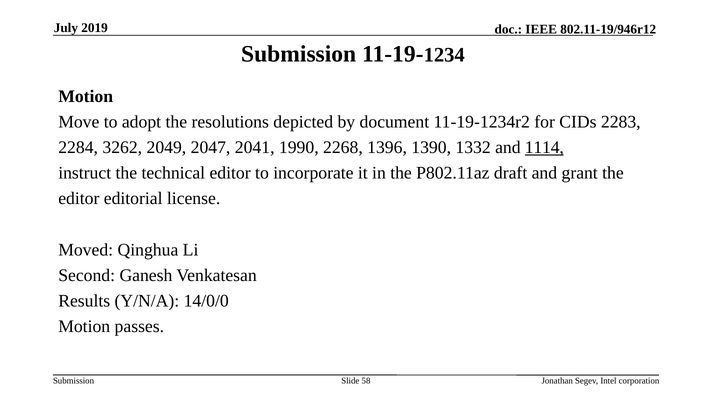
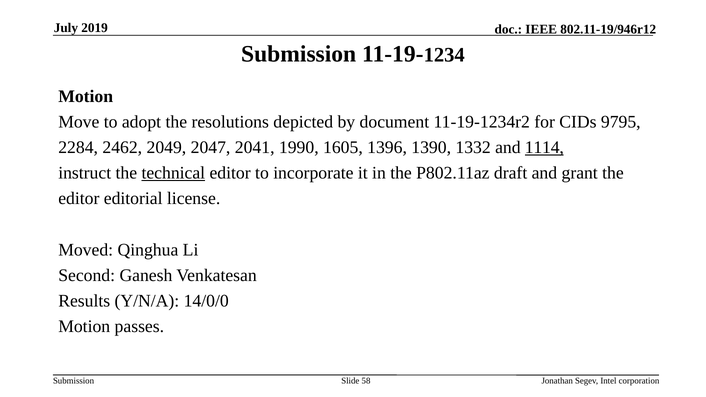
2283: 2283 -> 9795 (621, 122)
3262: 3262 -> 2462 (122, 147)
2268: 2268 -> 1605 (343, 147)
technical underline: none -> present (173, 173)
